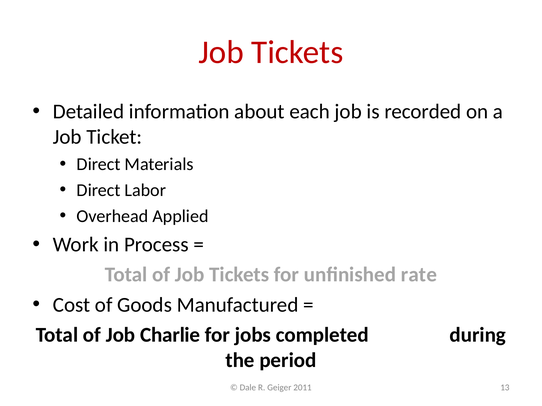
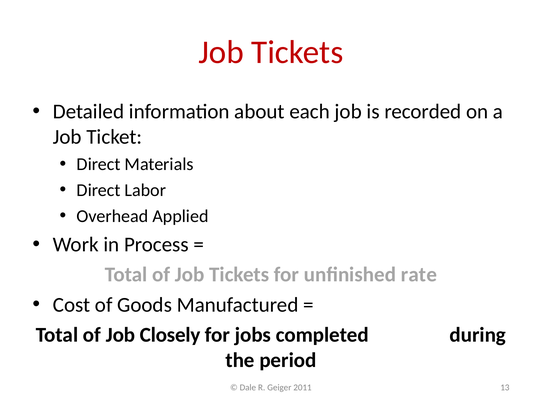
Charlie: Charlie -> Closely (170, 335)
